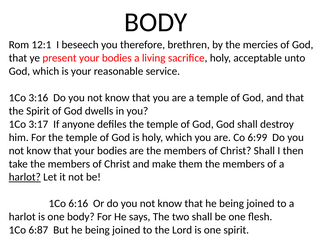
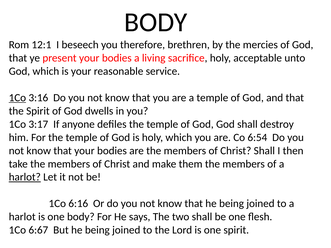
1Co underline: none -> present (17, 98)
6:99: 6:99 -> 6:54 (257, 138)
6:87: 6:87 -> 6:67 (38, 230)
